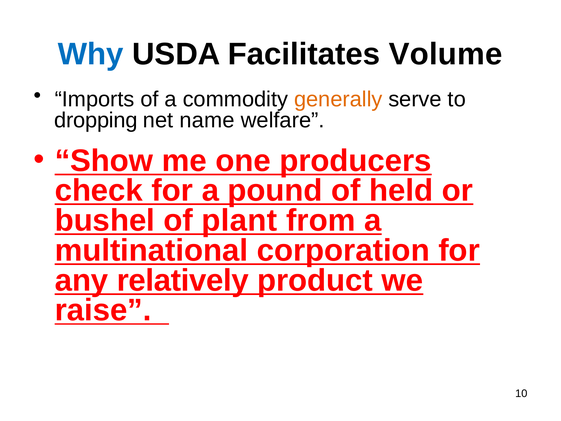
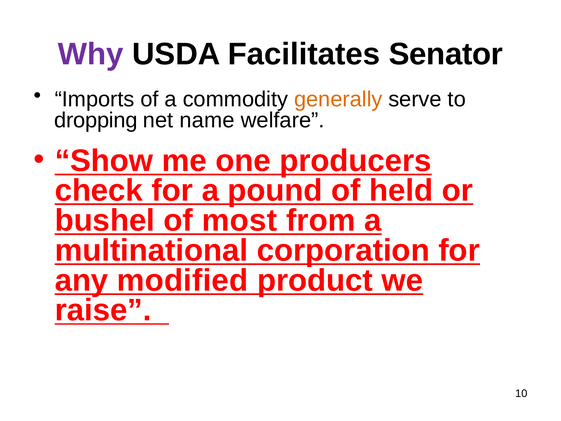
Why colour: blue -> purple (91, 54)
Volume: Volume -> Senator (446, 54)
plant: plant -> most (239, 220)
relatively: relatively -> modified (183, 280)
